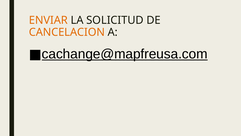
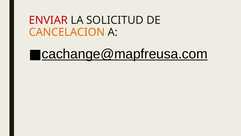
ENVIAR colour: orange -> red (48, 20)
